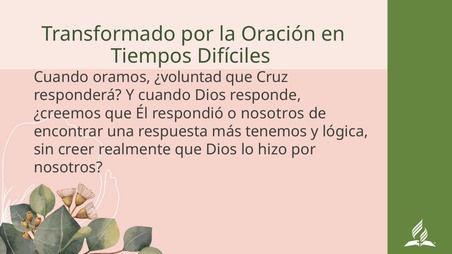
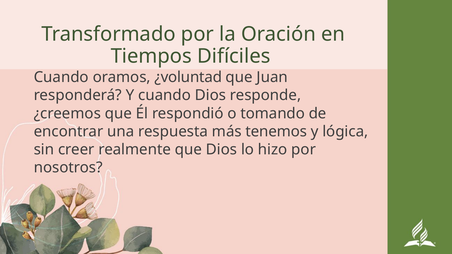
Cruz: Cruz -> Juan (272, 77)
o nosotros: nosotros -> tomando (273, 114)
